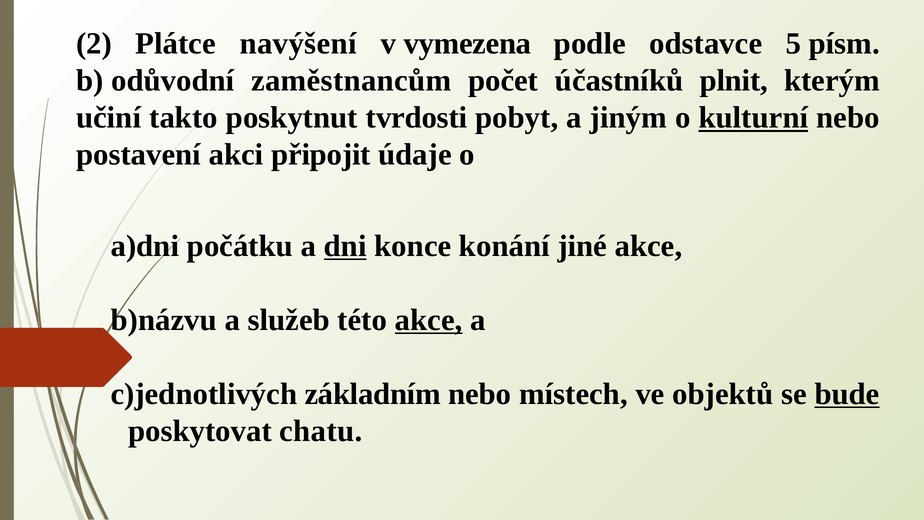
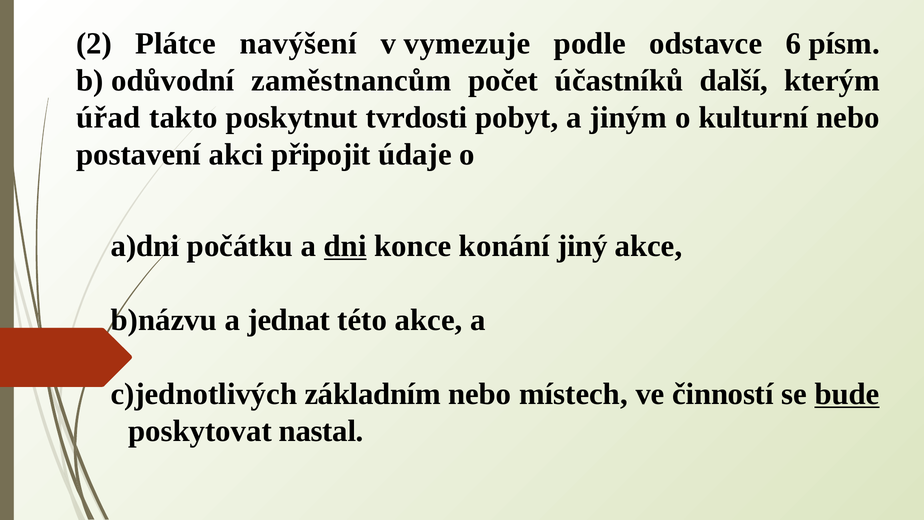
vymezena: vymezena -> vymezuje (467, 44)
5: 5 -> 6 (793, 44)
plnit: plnit -> další (734, 81)
učiní: učiní -> úřad (108, 118)
kulturní underline: present -> none (753, 118)
jiné: jiné -> jiný (582, 246)
služeb: služeb -> jednat (289, 320)
akce underline: present -> none (429, 320)
objektů: objektů -> činností (723, 394)
chatu: chatu -> nastal (321, 431)
